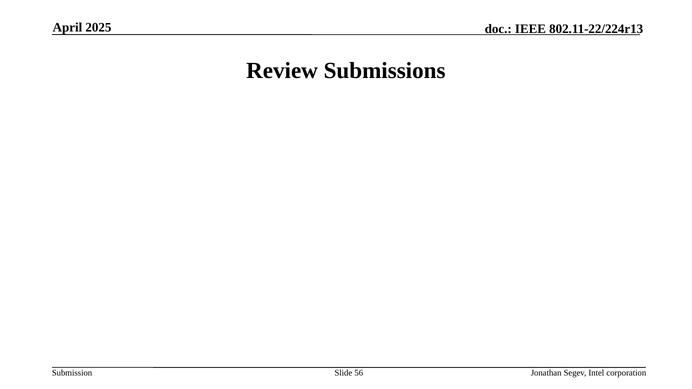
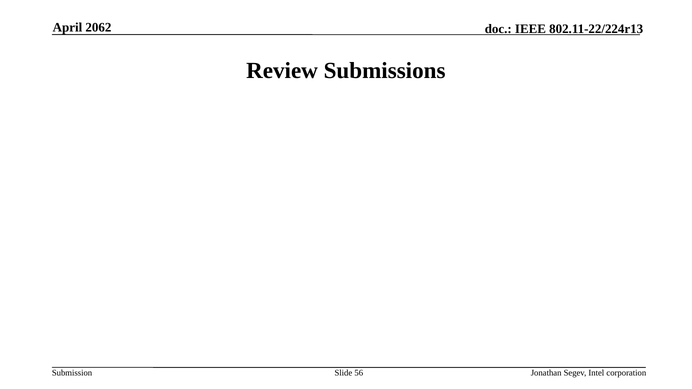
2025: 2025 -> 2062 (98, 28)
